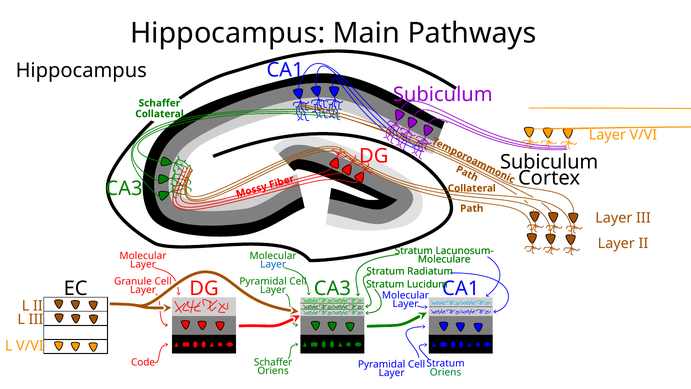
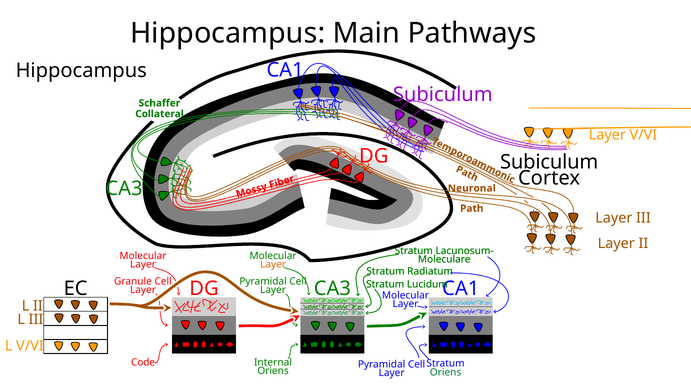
Collateral: Collateral -> Neuronal (472, 188)
Layer colour: blue -> orange (273, 264)
Schaffer: Schaffer -> Internal (273, 362)
